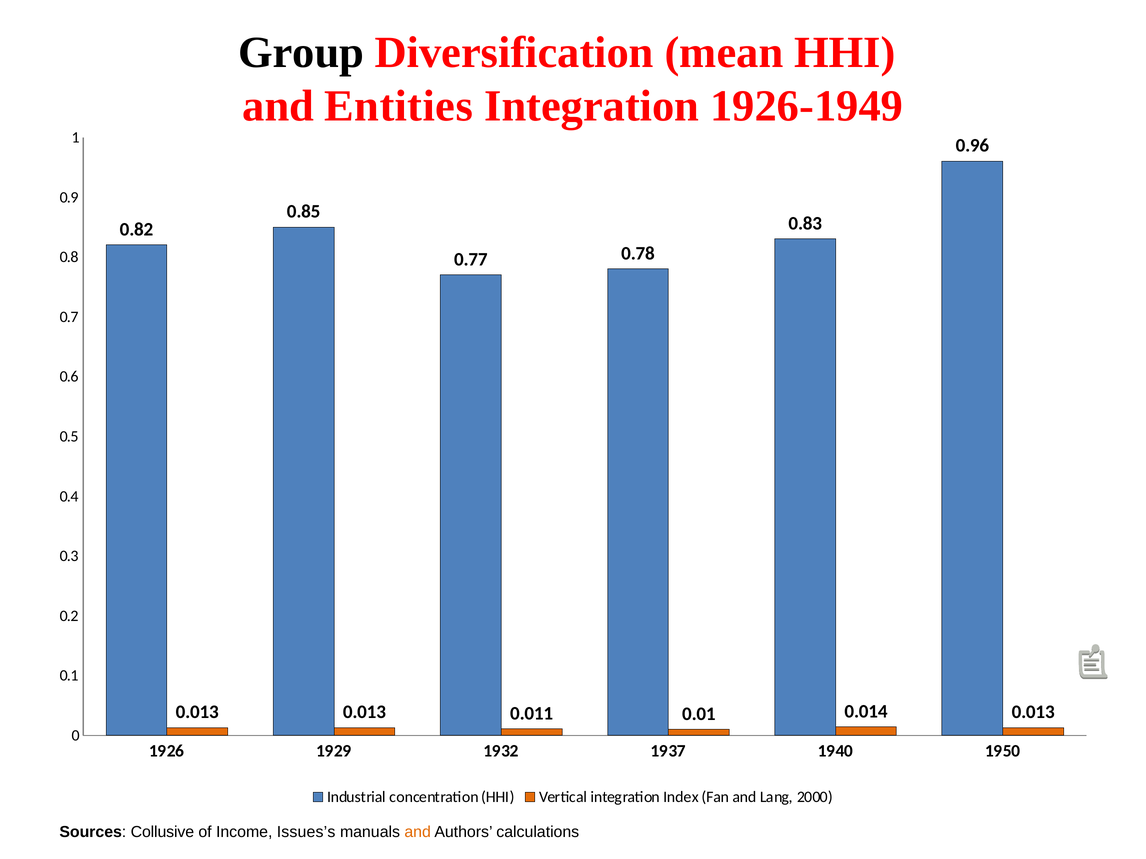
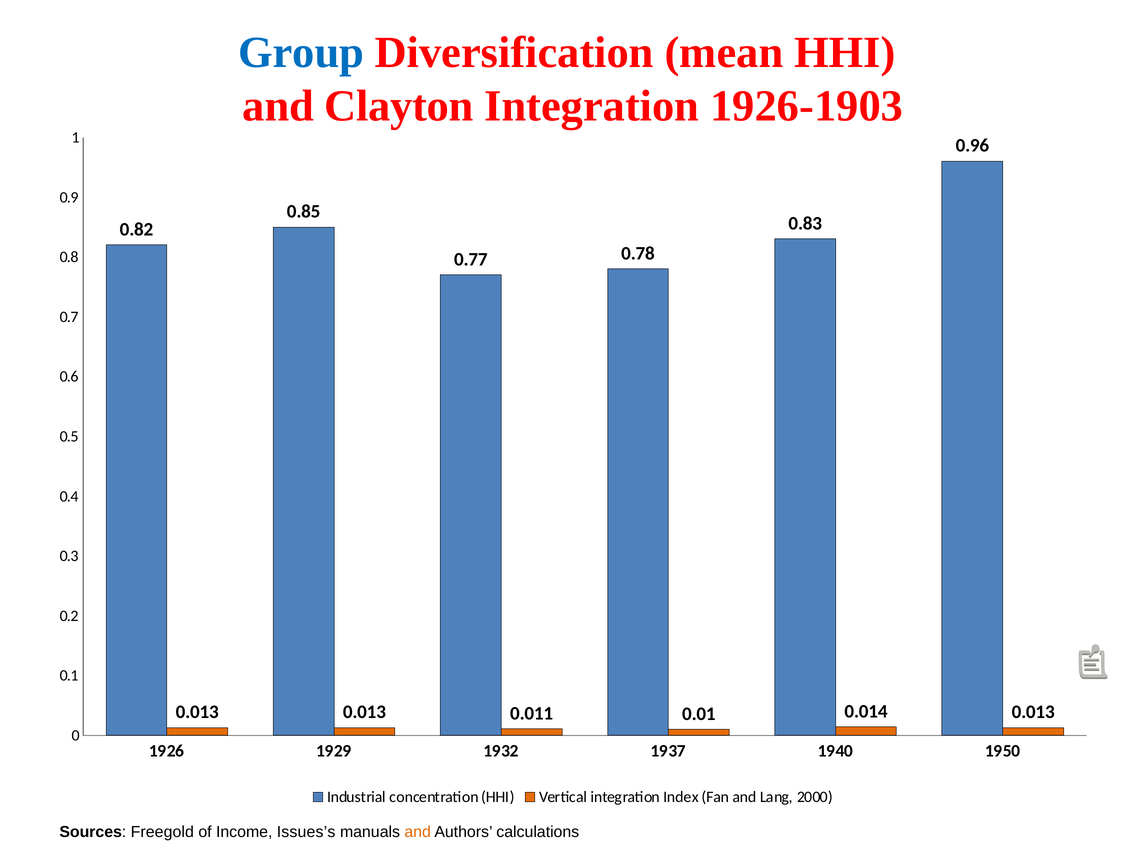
Group colour: black -> blue (301, 53)
Entities: Entities -> Clayton (399, 106)
1926-1949: 1926-1949 -> 1926-1903 (807, 106)
Collusive: Collusive -> Freegold (162, 832)
